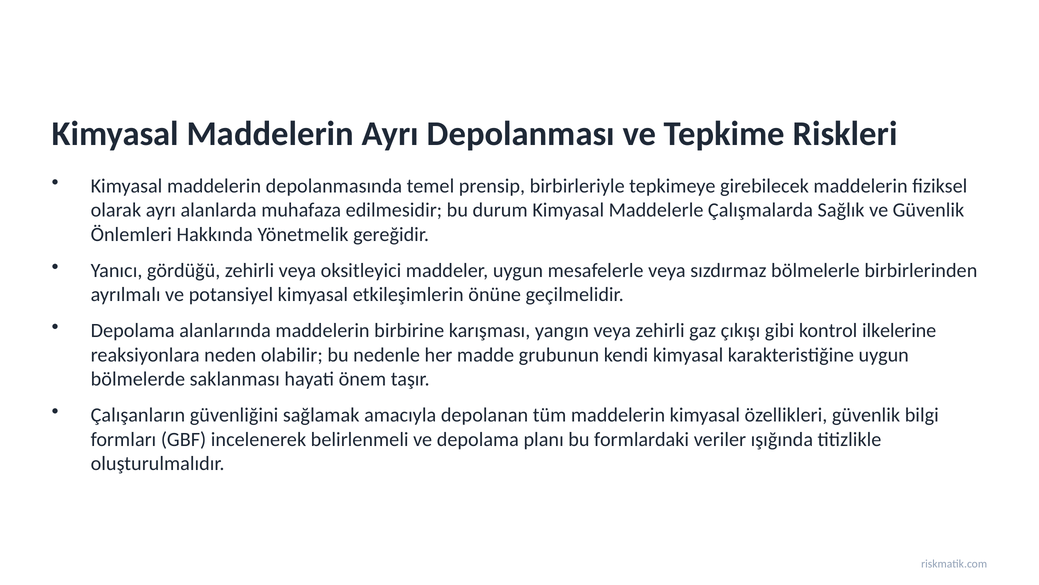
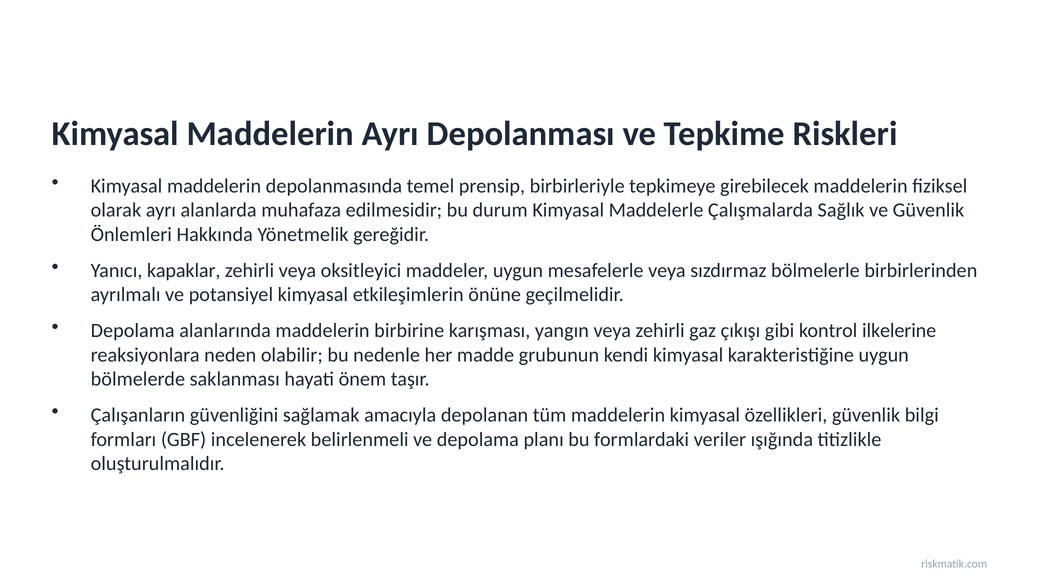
gördüğü: gördüğü -> kapaklar (184, 270)
